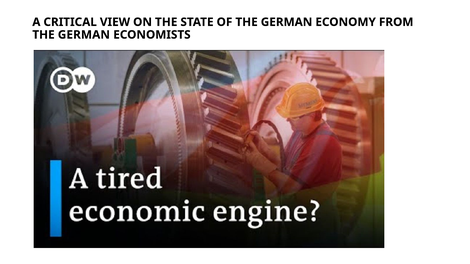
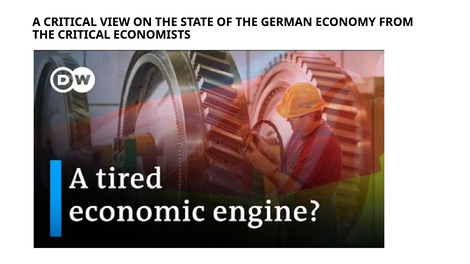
GERMAN: GERMAN -> CRITICAL (84, 35)
